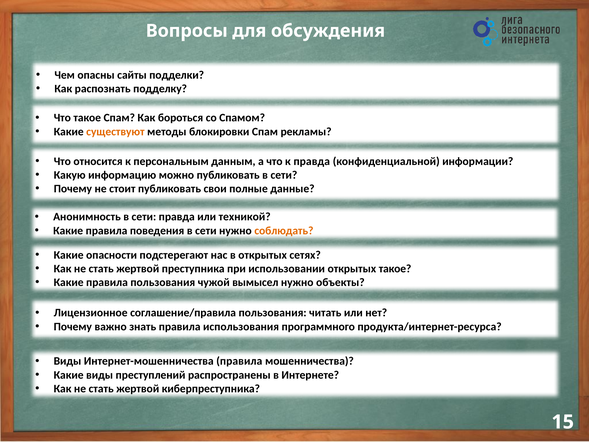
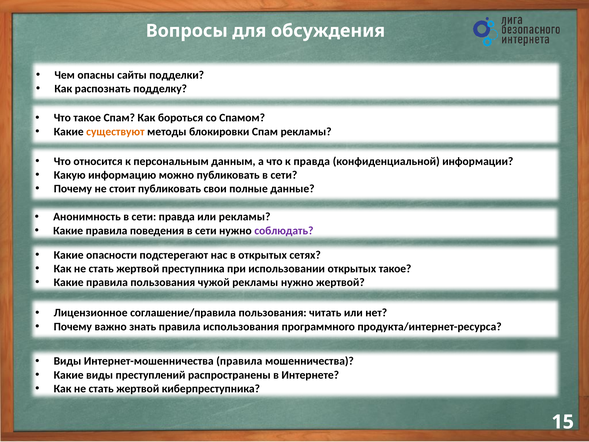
или техникой: техникой -> рекламы (245, 217)
соблюдать colour: orange -> purple (284, 230)
чужой вымысел: вымысел -> рекламы (255, 282)
нужно объекты: объекты -> жертвой (340, 282)
